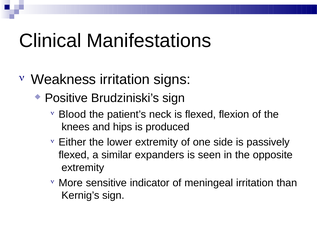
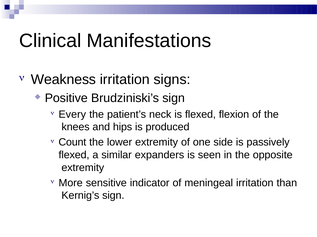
Blood: Blood -> Every (72, 115)
Either: Either -> Count (72, 143)
